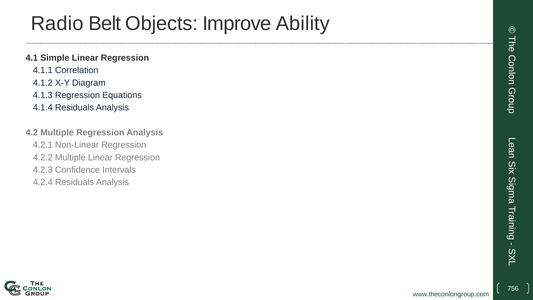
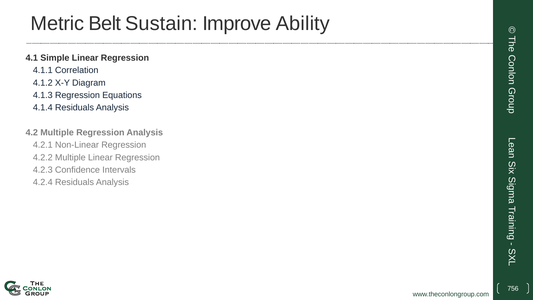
Radio: Radio -> Metric (57, 24)
Objects: Objects -> Sustain (162, 24)
